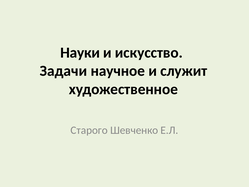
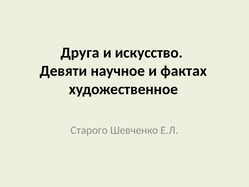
Науки: Науки -> Друга (80, 53)
Задачи: Задачи -> Девяти (63, 71)
служит: служит -> фактах (184, 71)
